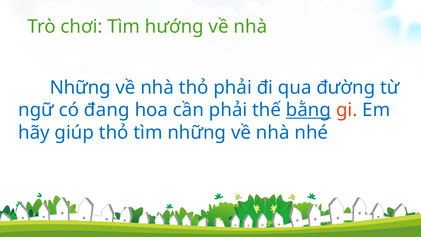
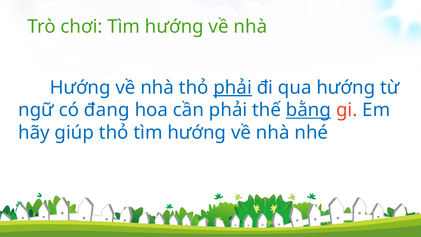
Những: Những -> Hướng (80, 88)
phải underline: none -> present (233, 88)
qua đường: đường -> hướng (346, 88)
thỏ tìm những: những -> hướng (197, 132)
